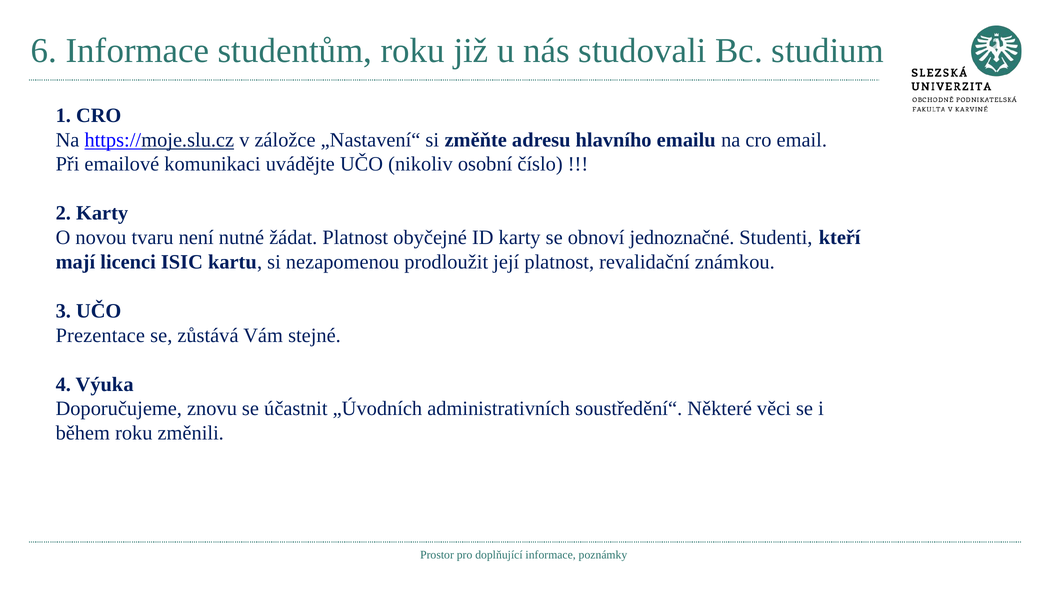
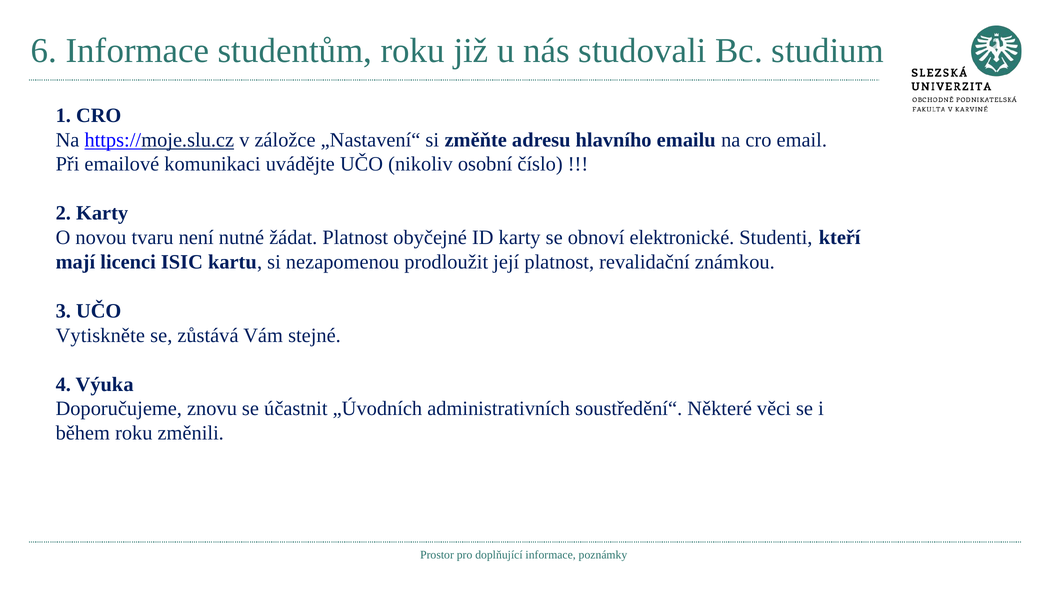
jednoznačné: jednoznačné -> elektronické (682, 238)
Prezentace: Prezentace -> Vytiskněte (100, 336)
